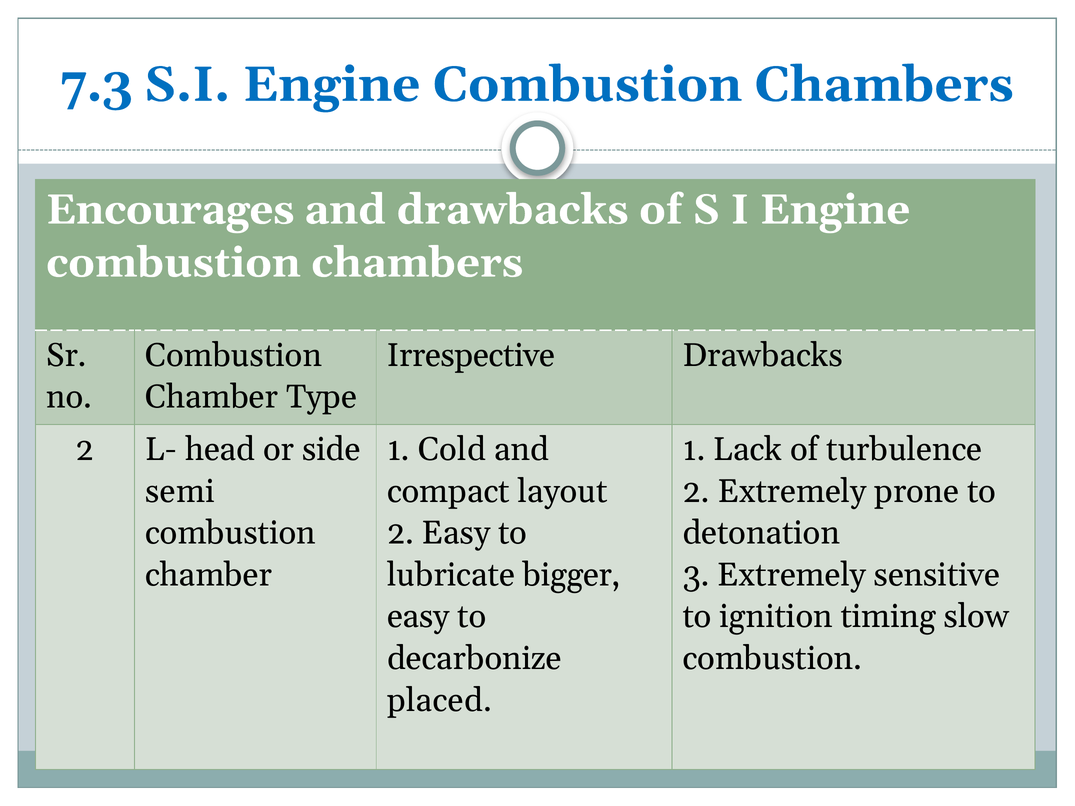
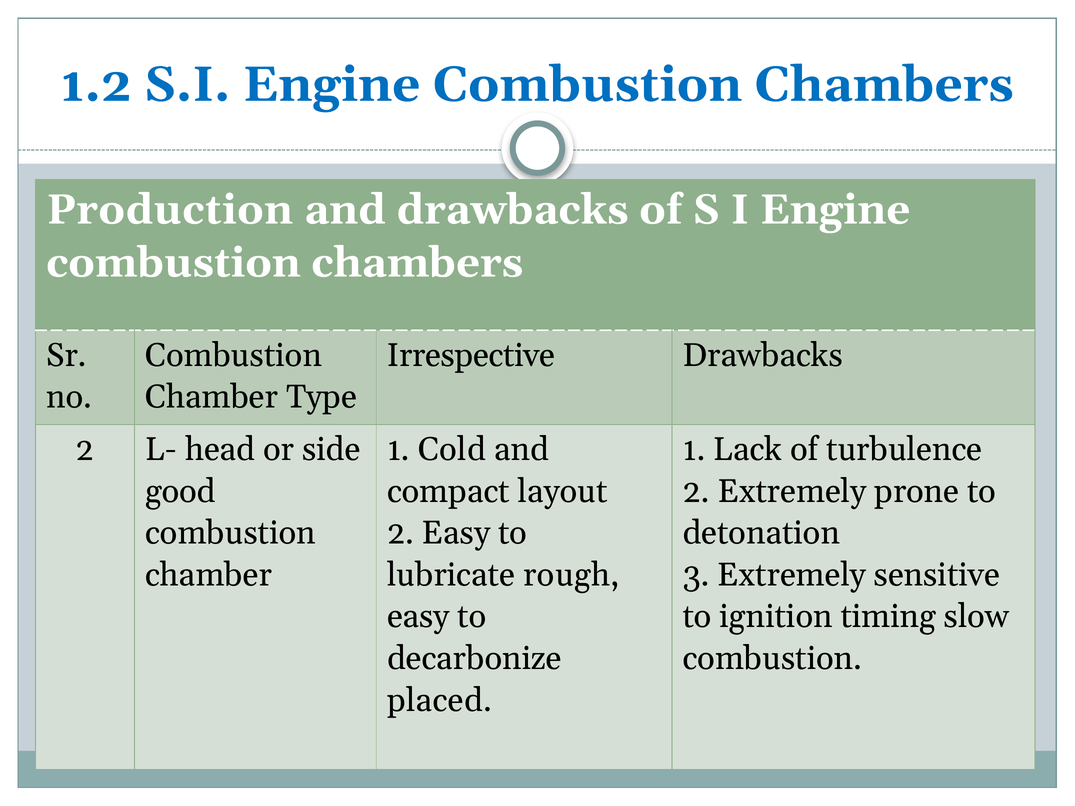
7.3: 7.3 -> 1.2 (96, 85)
Encourages: Encourages -> Production (170, 210)
semi: semi -> good (180, 492)
bigger: bigger -> rough (571, 575)
